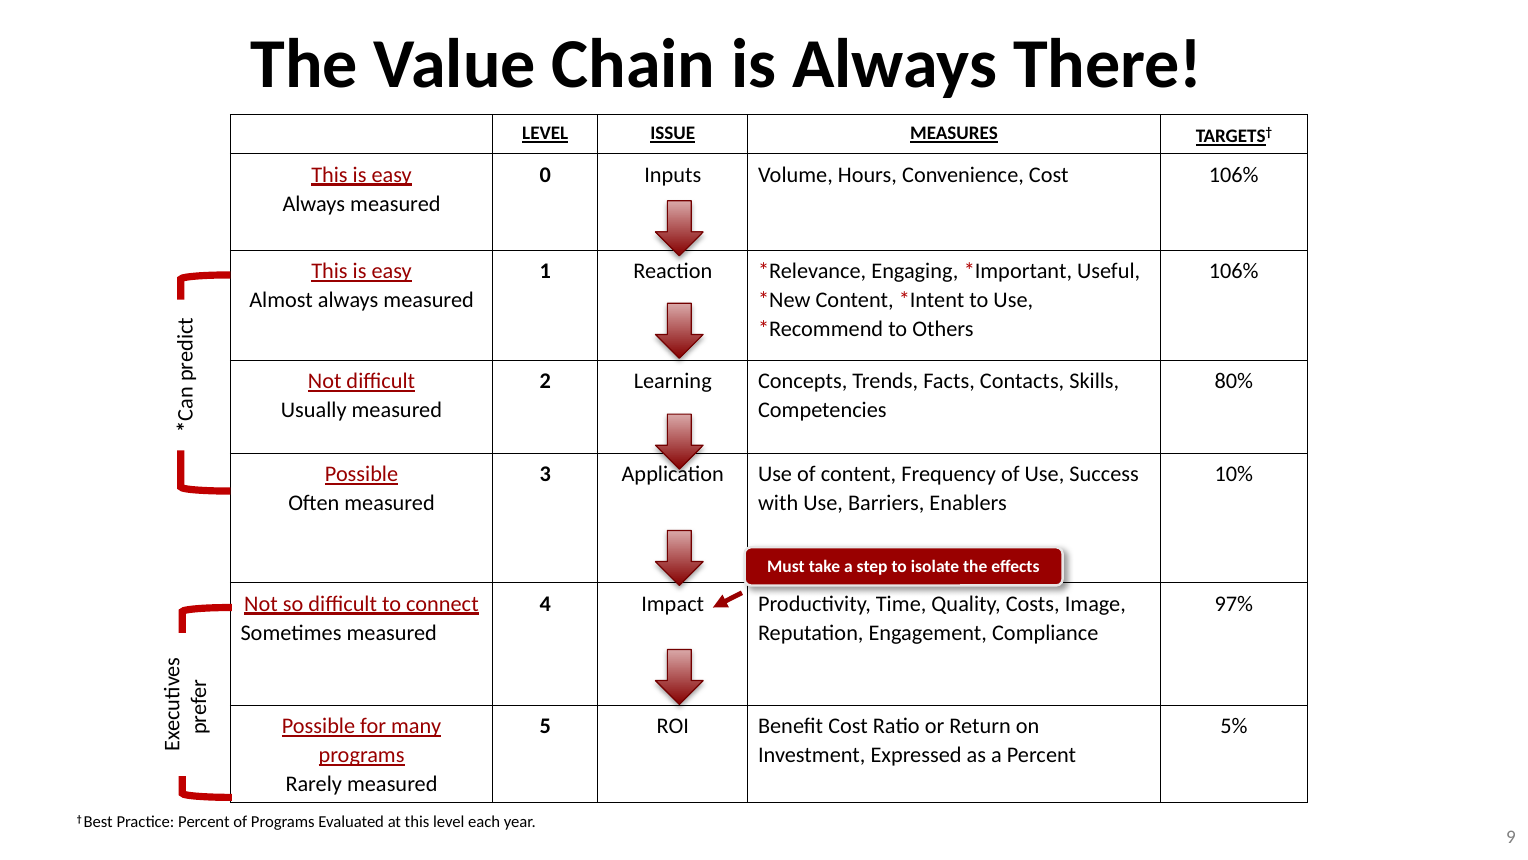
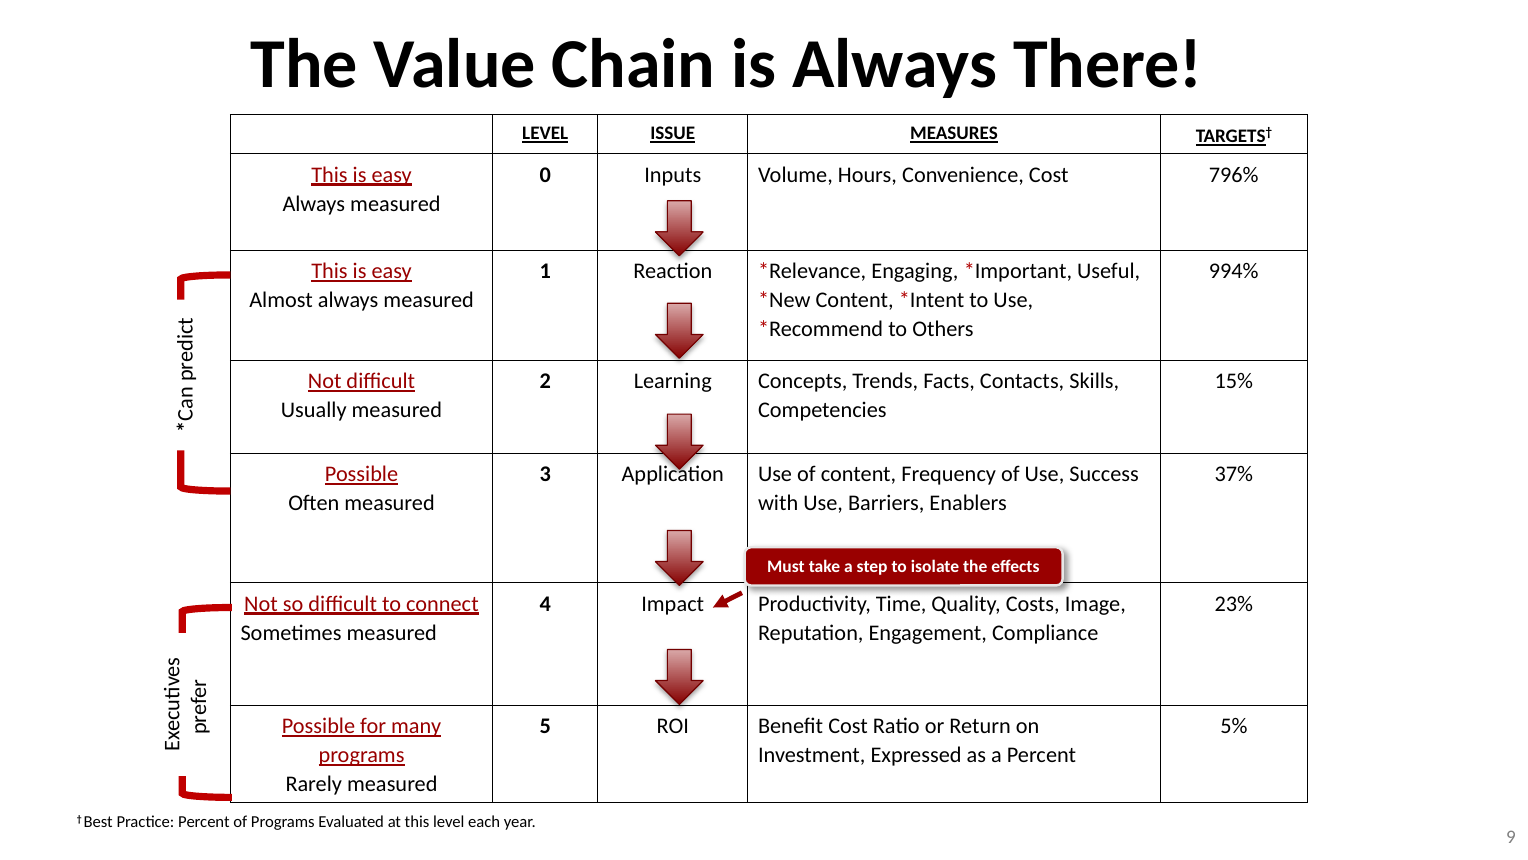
Cost 106%: 106% -> 796% (1234, 175)
106%: 106% -> 994% (1234, 271)
80%: 80% -> 15% (1234, 381)
10%: 10% -> 37% (1234, 474)
97%: 97% -> 23% (1234, 603)
